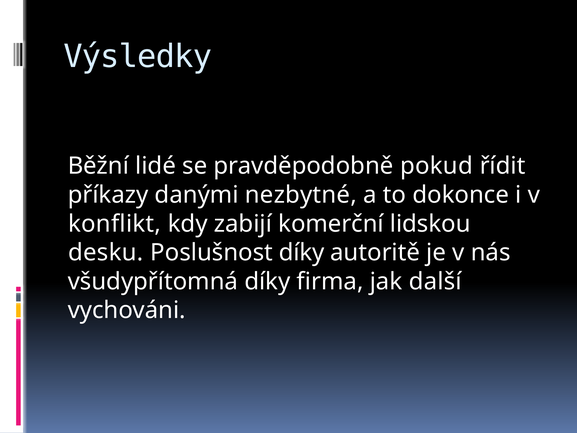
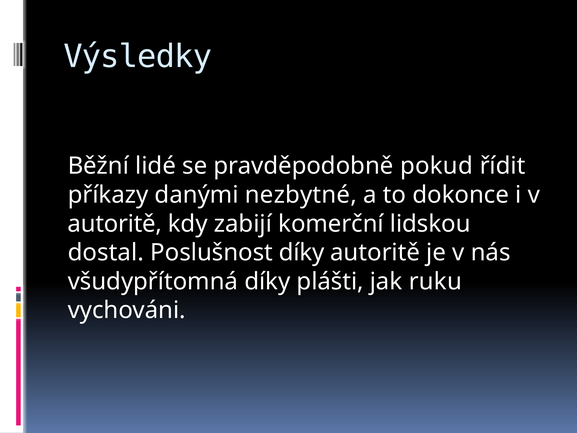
konflikt: konflikt -> autoritě (115, 224)
desku: desku -> dostal (106, 252)
firma: firma -> plášti (330, 281)
další: další -> ruku (435, 281)
